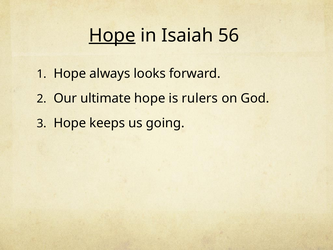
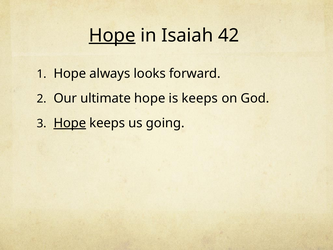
56: 56 -> 42 (229, 35)
is rulers: rulers -> keeps (200, 98)
Hope underline: none -> present (70, 123)
